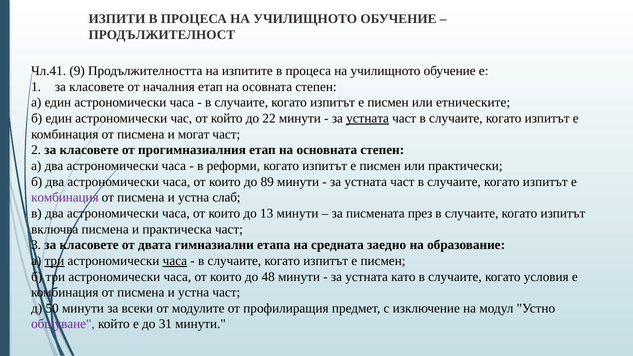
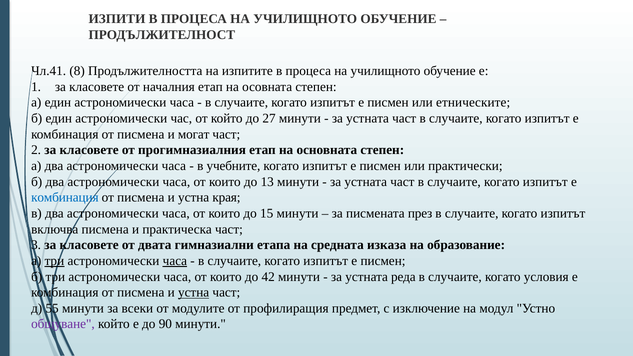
9: 9 -> 8 (77, 71)
22: 22 -> 27 (269, 118)
устната underline: present -> none (368, 118)
реформи: реформи -> учебните (233, 166)
89: 89 -> 13 (267, 182)
комбинация colour: purple -> blue (65, 198)
слаб: слаб -> края (226, 198)
13: 13 -> 15 (267, 213)
заедно: заедно -> изказа (387, 245)
48: 48 -> 42 (268, 277)
като: като -> реда (403, 277)
устна underline: none -> present (194, 293)
50: 50 -> 55 (52, 308)
31: 31 -> 90 (165, 324)
